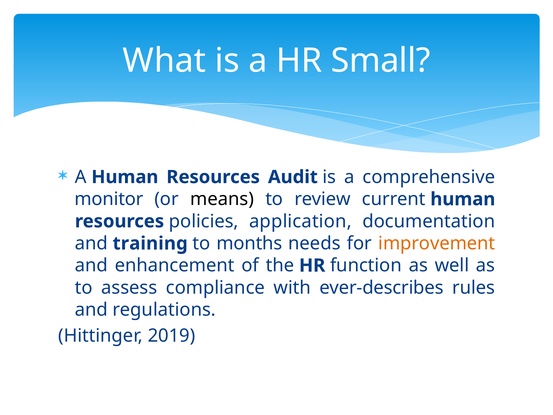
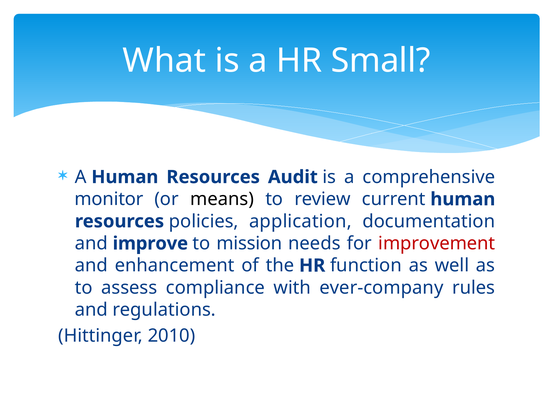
training: training -> improve (150, 243)
months: months -> mission (249, 243)
improvement colour: orange -> red (437, 243)
ever-describes: ever-describes -> ever-company (381, 288)
2019: 2019 -> 2010 (172, 335)
